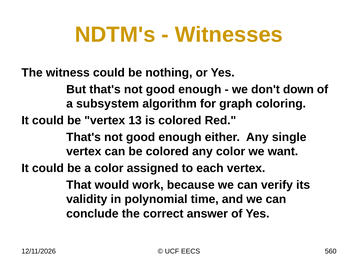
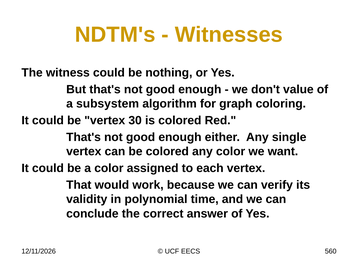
down: down -> value (298, 89)
13: 13 -> 30 (135, 120)
